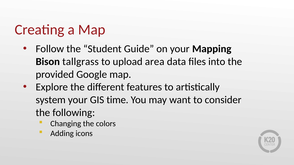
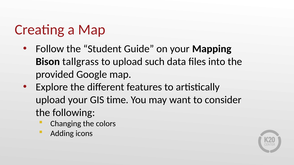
area: area -> such (155, 62)
system: system -> upload (51, 100)
